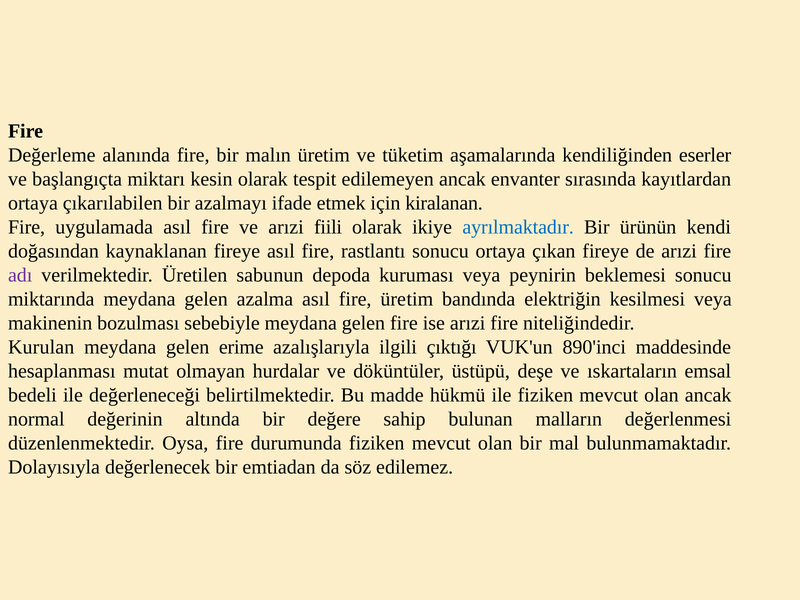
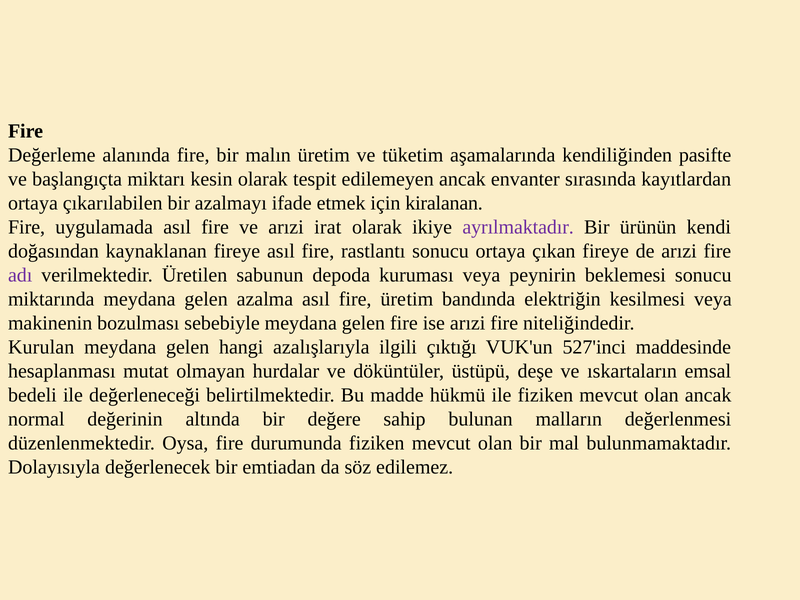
eserler: eserler -> pasifte (705, 155)
fiili: fiili -> irat (328, 227)
ayrılmaktadır colour: blue -> purple (518, 227)
erime: erime -> hangi (241, 347)
890'inci: 890'inci -> 527'inci (594, 347)
